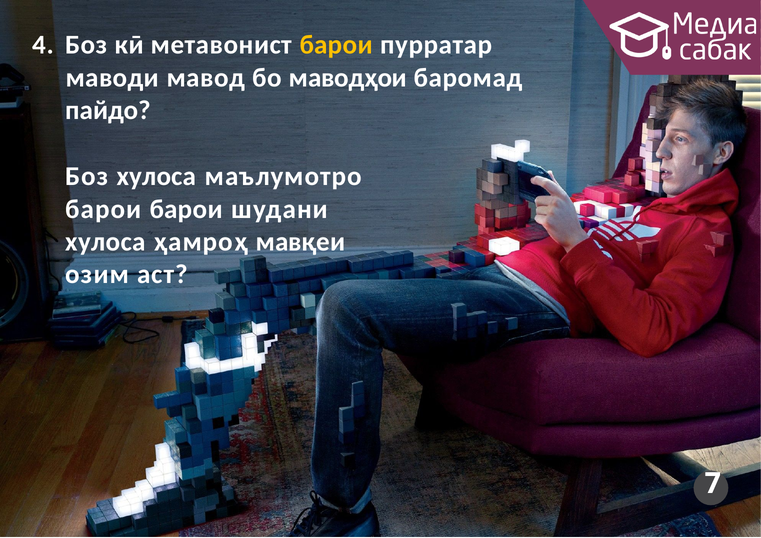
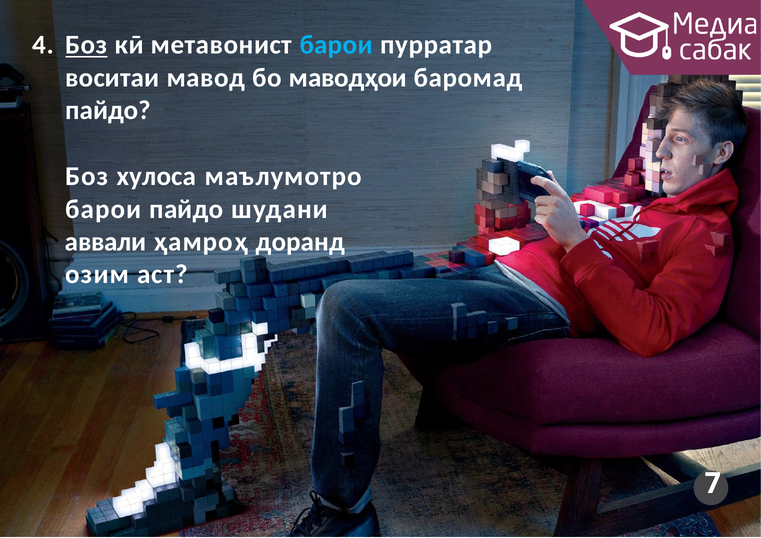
Боз underline: none -> present (86, 45)
барои colour: yellow -> light blue (336, 45)
маводи: маводи -> воситаи (112, 78)
барои барои: барои -> пайдо (186, 209)
хулоса: хулоса -> аввали (106, 242)
мавқеи: мавқеи -> доранд (300, 242)
